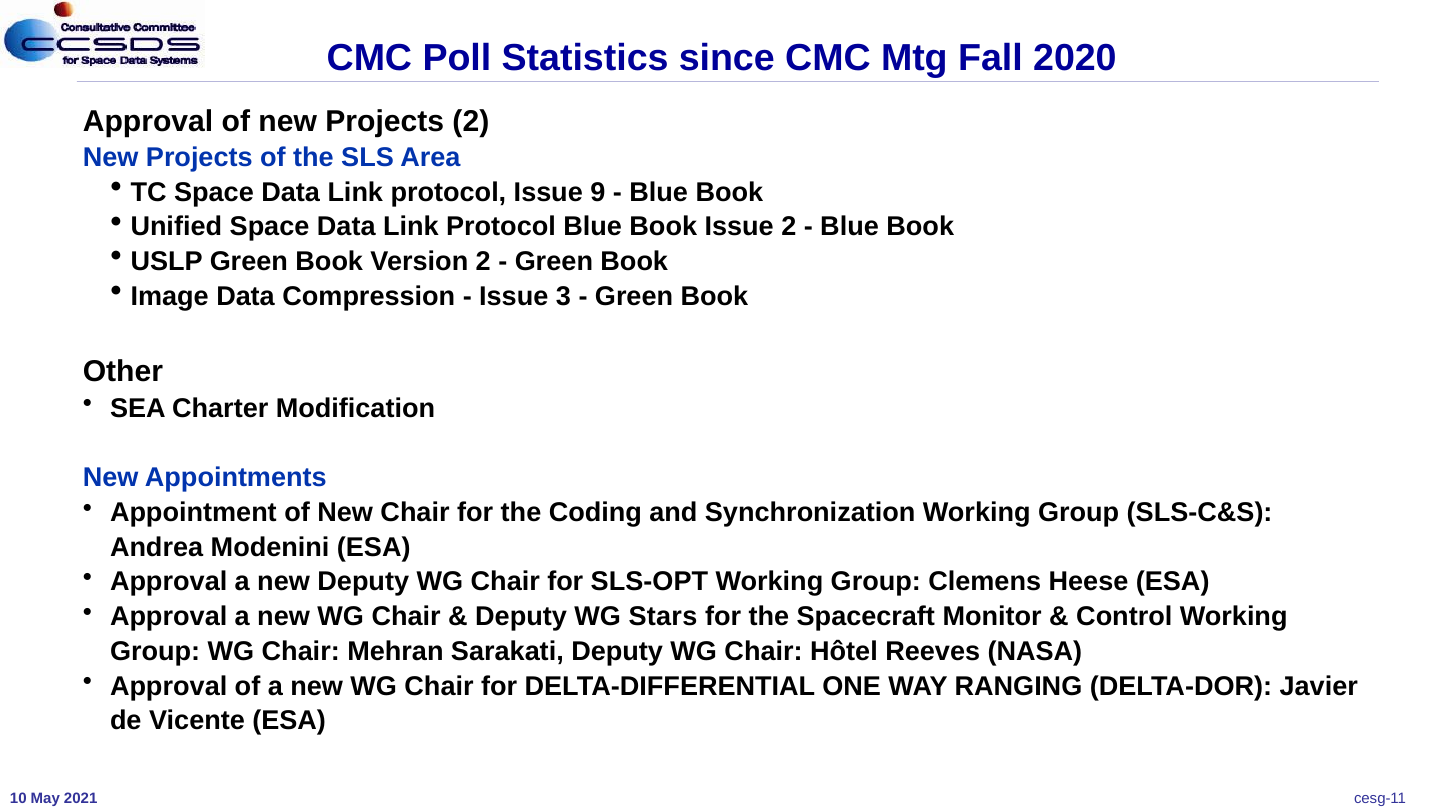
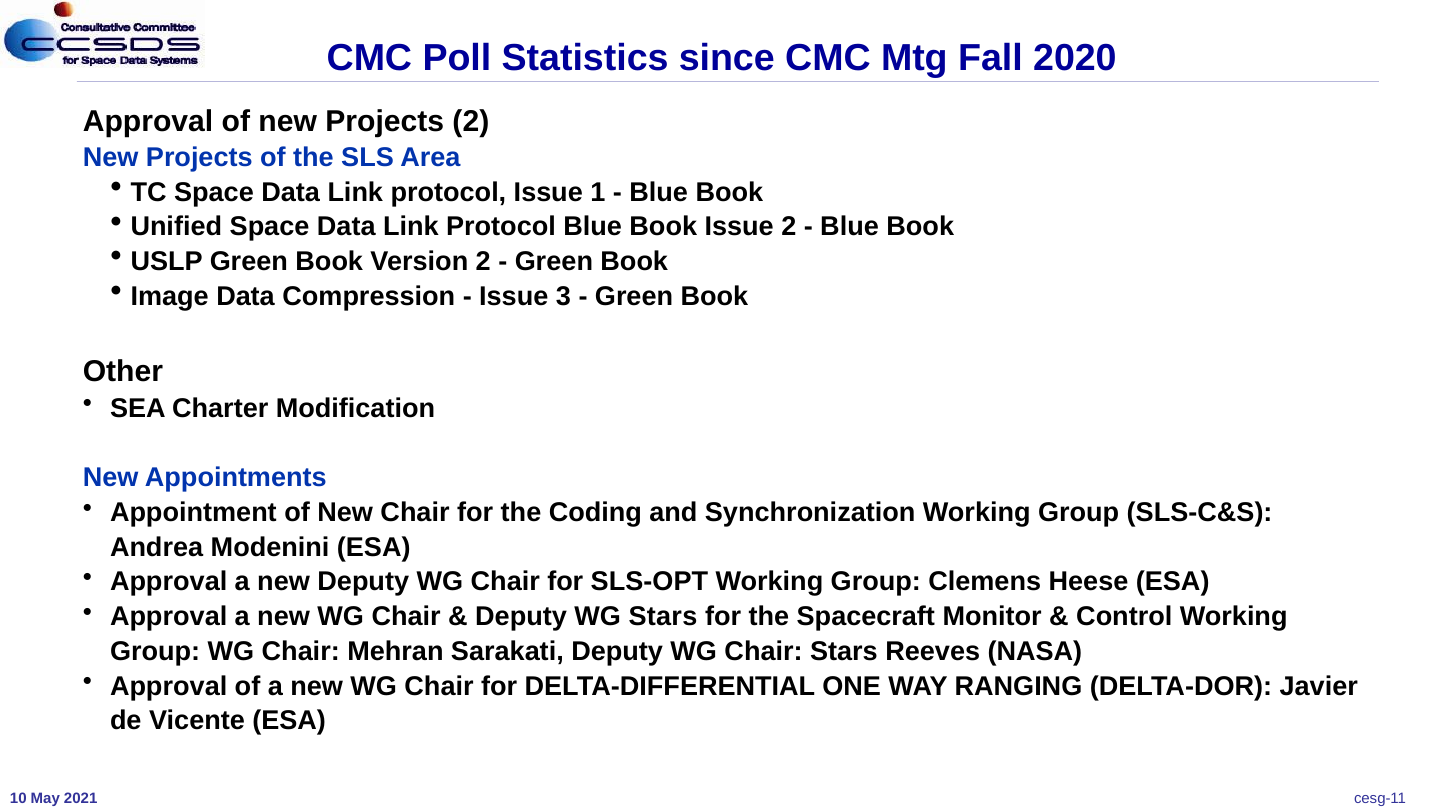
9: 9 -> 1 (598, 192)
Chair Hôtel: Hôtel -> Stars (844, 652)
